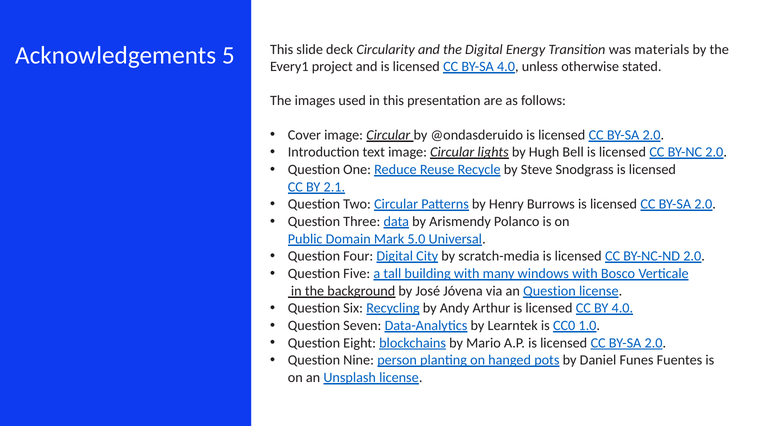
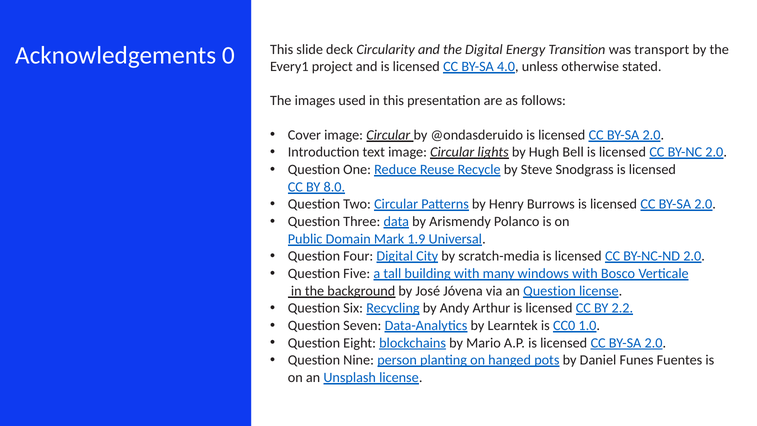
materials: materials -> transport (662, 49)
5: 5 -> 0 (228, 55)
2.1: 2.1 -> 8.0 (334, 187)
5.0: 5.0 -> 1.9 (416, 239)
BY 4.0: 4.0 -> 2.2 (622, 308)
